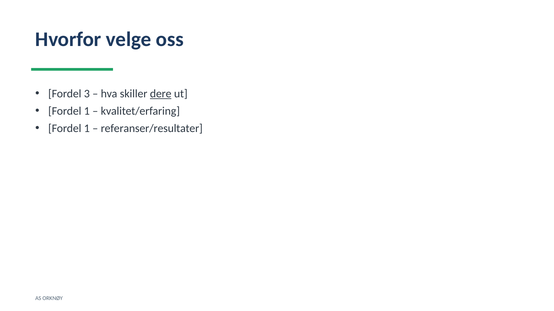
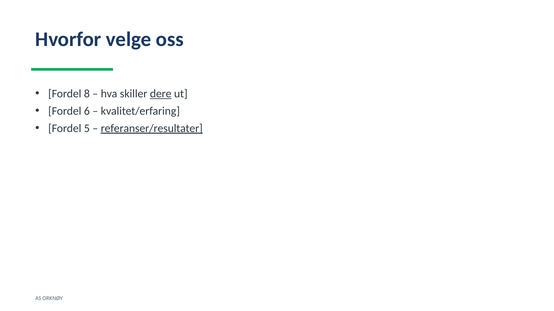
3: 3 -> 8 (87, 94)
1: 1 -> 6 (87, 111)
1: 1 -> 5 (87, 128)
referanser/resultater underline: none -> present (152, 128)
